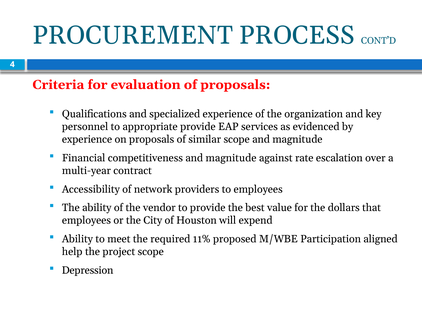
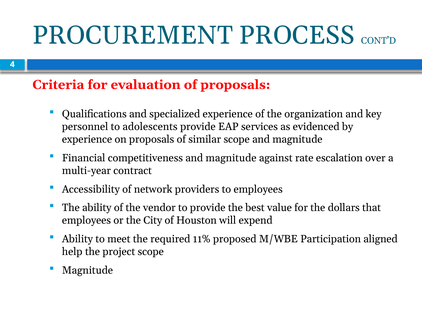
appropriate: appropriate -> adolescents (150, 127)
Depression: Depression -> Magnitude (87, 270)
